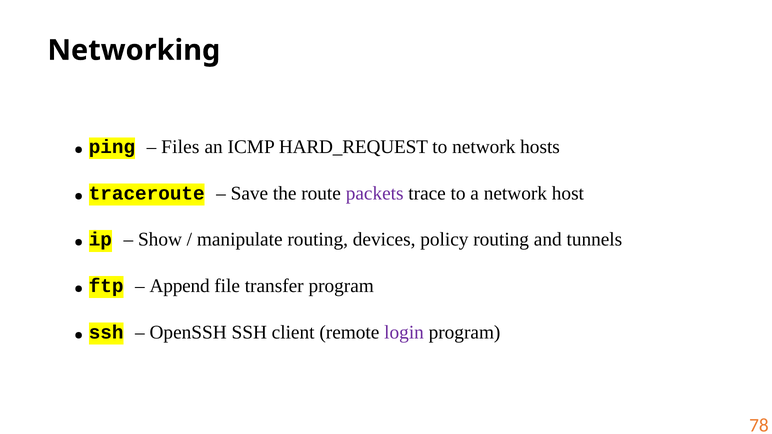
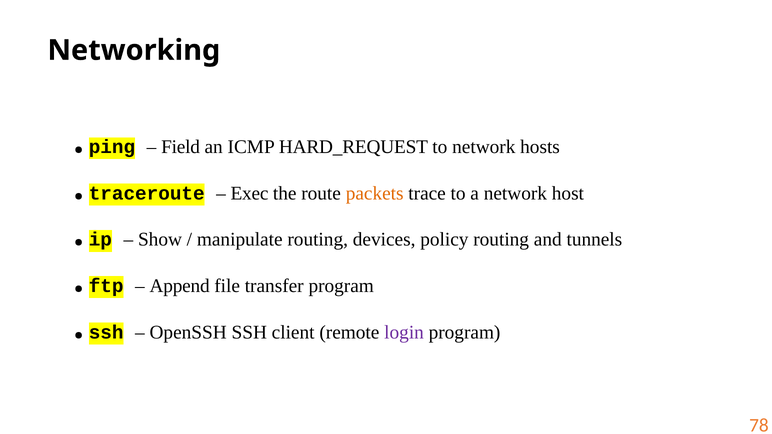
Files: Files -> Field (181, 147)
Save: Save -> Exec (249, 193)
packets colour: purple -> orange (375, 193)
